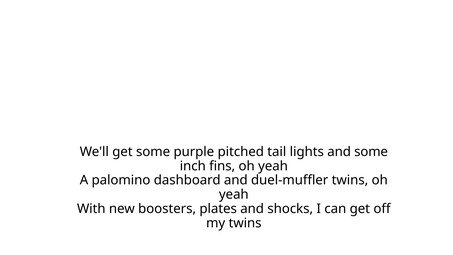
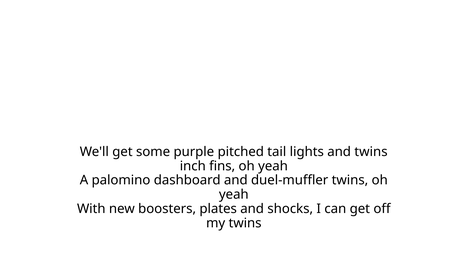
and some: some -> twins (371, 152)
